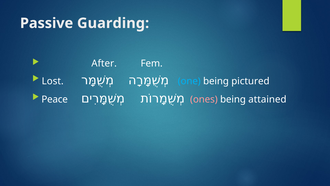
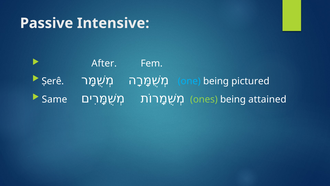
Guarding: Guarding -> Intensive (113, 23)
Lost: Lost -> Ṣerê (53, 81)
ones colour: pink -> light green (204, 99)
Peace: Peace -> Same (55, 99)
